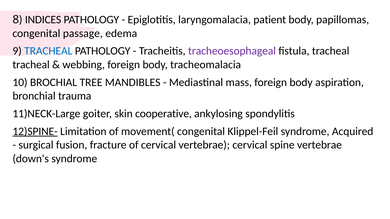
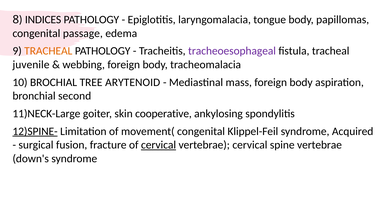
patient: patient -> tongue (270, 20)
TRACHEAL colour: blue -> orange (48, 51)
tracheal: tracheal -> juvenile (31, 65)
MANDIBLES: MANDIBLES -> ARYTENOID (133, 82)
trauma: trauma -> second (75, 96)
cervical underline: none -> present (159, 145)
